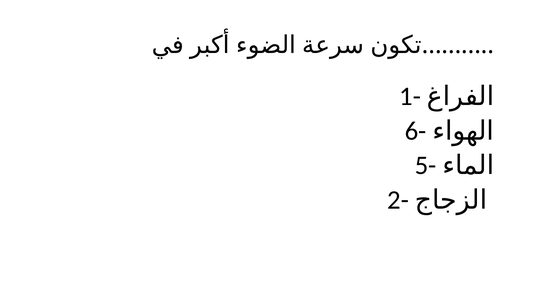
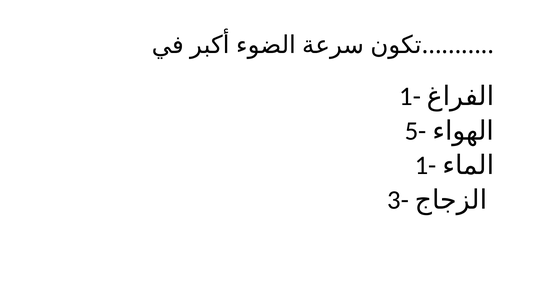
6-: 6- -> 5- (416, 131)
5-: 5- -> 1- (426, 165)
2-: 2- -> 3- (398, 200)
